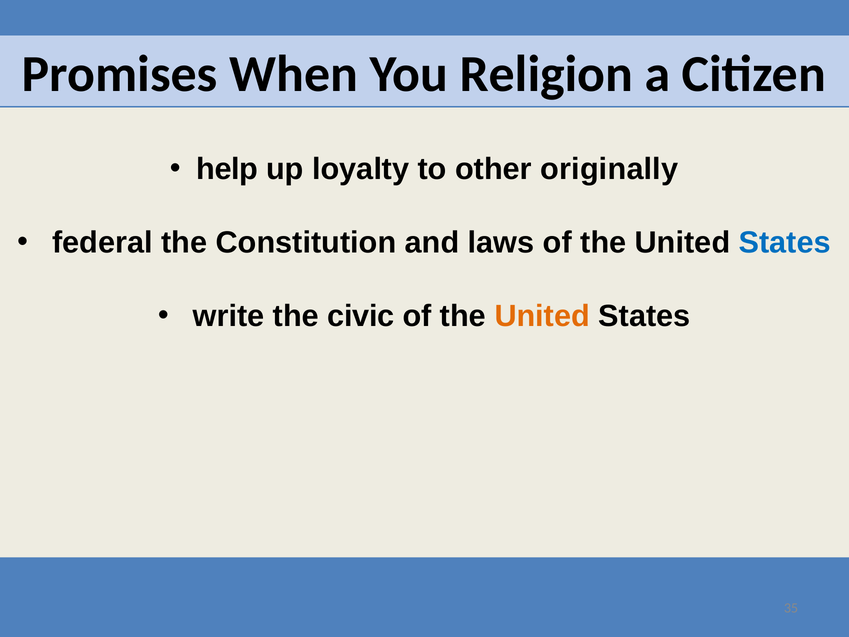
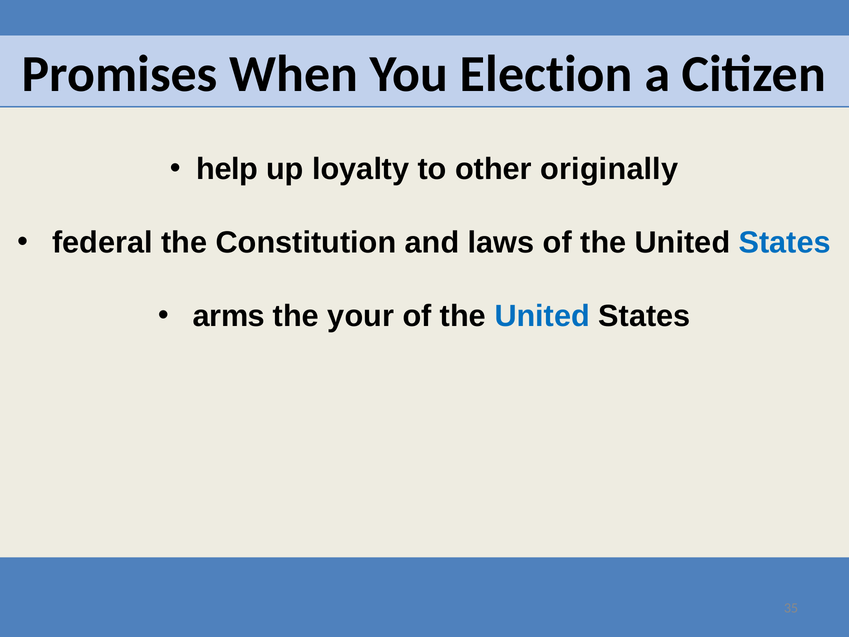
Religion: Religion -> Election (546, 74)
write: write -> arms (229, 316)
civic: civic -> your (361, 316)
United colour: orange -> blue (542, 316)
